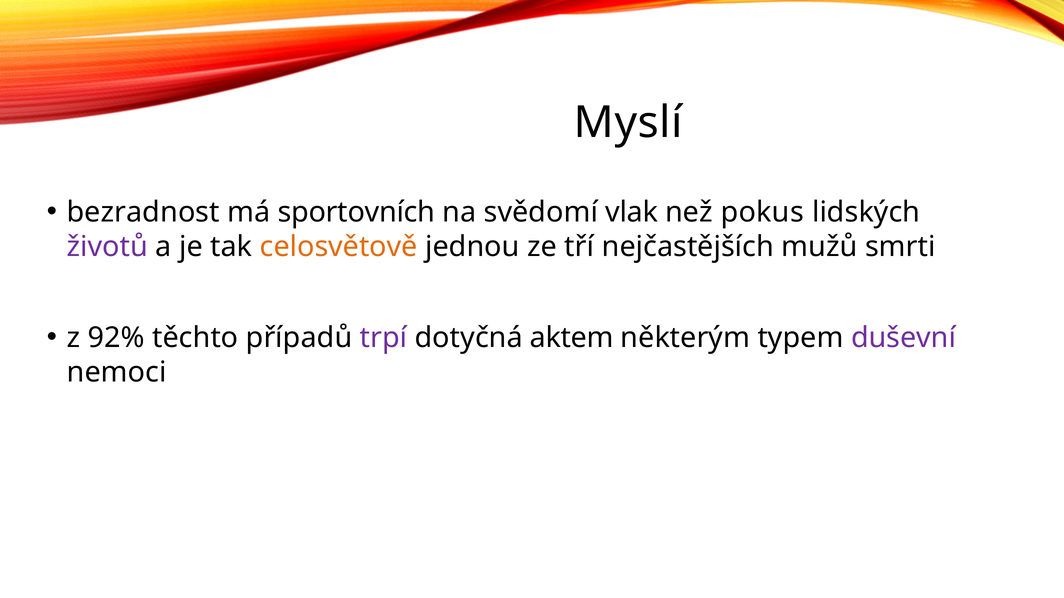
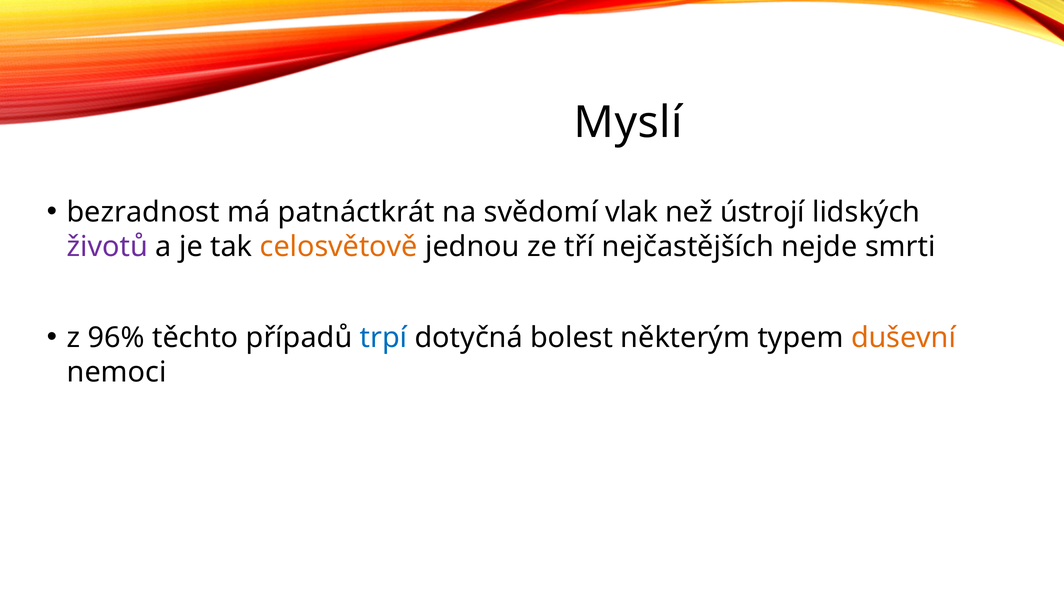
sportovních: sportovních -> patnáctkrát (356, 212)
pokus: pokus -> ústrojí (762, 212)
mužů: mužů -> nejde (820, 247)
92%: 92% -> 96% (116, 338)
trpí colour: purple -> blue (384, 338)
aktem: aktem -> bolest (572, 338)
duševní colour: purple -> orange (904, 338)
